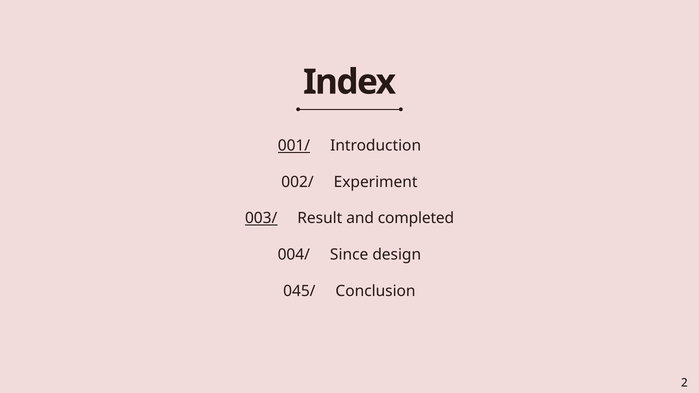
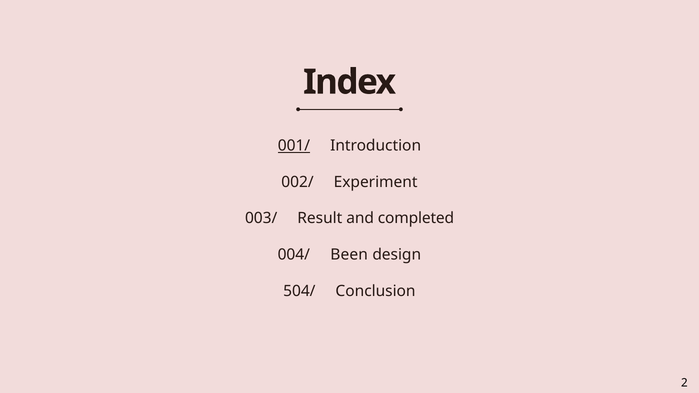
003/ underline: present -> none (261, 218)
Since: Since -> Been (349, 255)
045/: 045/ -> 504/ (299, 291)
